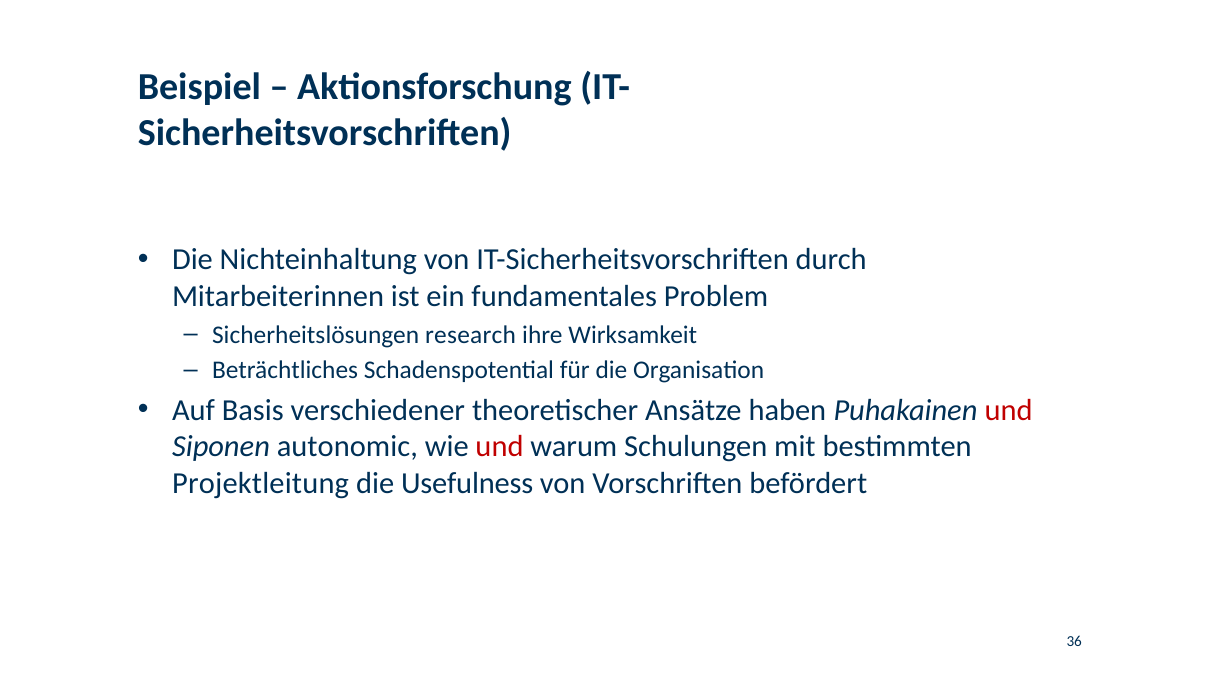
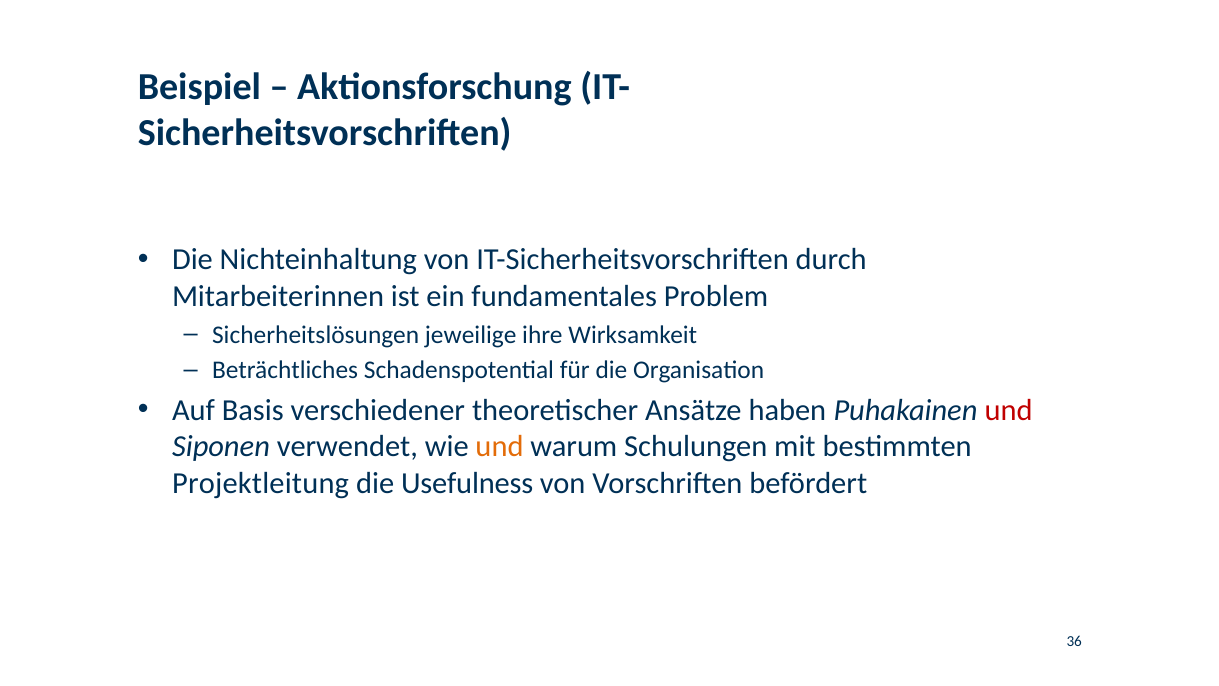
research: research -> jeweilige (471, 335)
autonomic: autonomic -> verwendet (347, 447)
und colour: red -> orange (500, 447)
